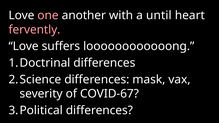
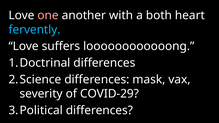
until: until -> both (159, 15)
fervently colour: pink -> light blue (34, 30)
COVID-67: COVID-67 -> COVID-29 (109, 94)
